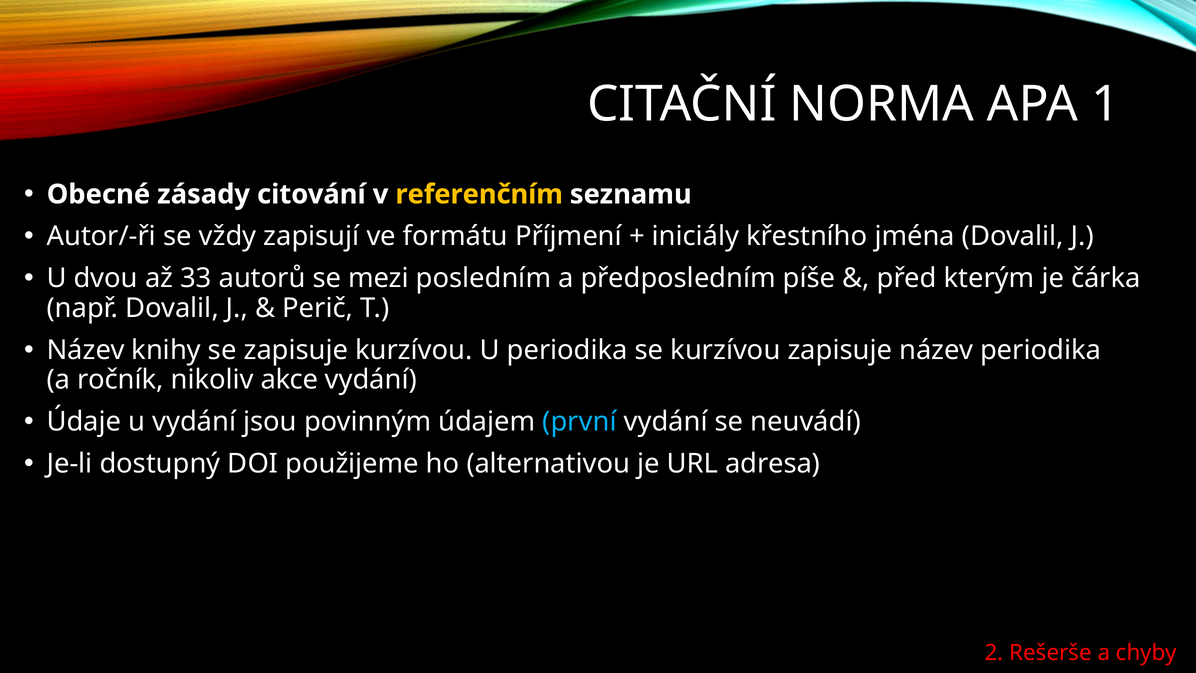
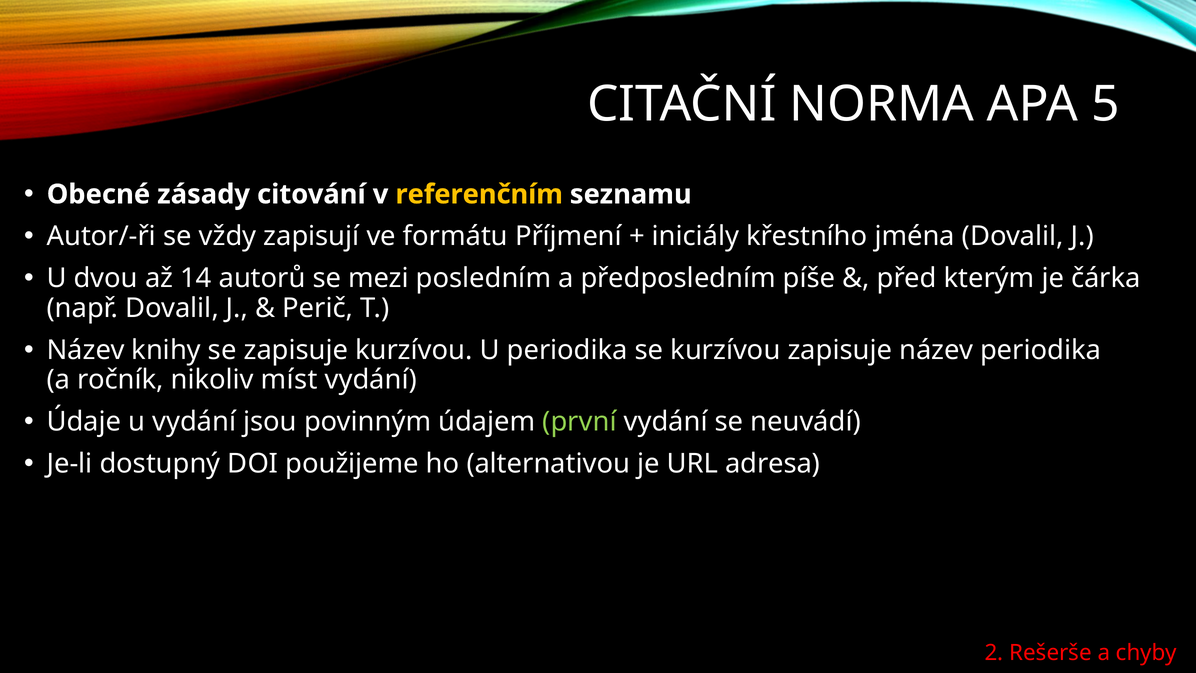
1: 1 -> 5 (1105, 104)
33: 33 -> 14 (196, 278)
akce: akce -> míst (289, 379)
první colour: light blue -> light green (579, 421)
